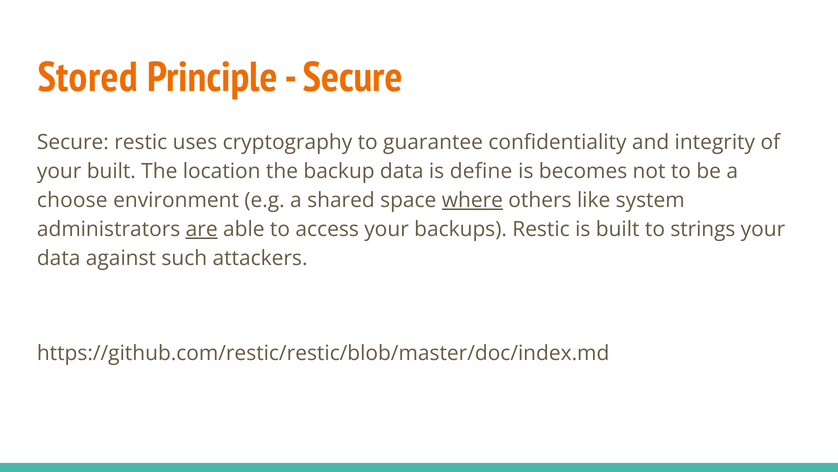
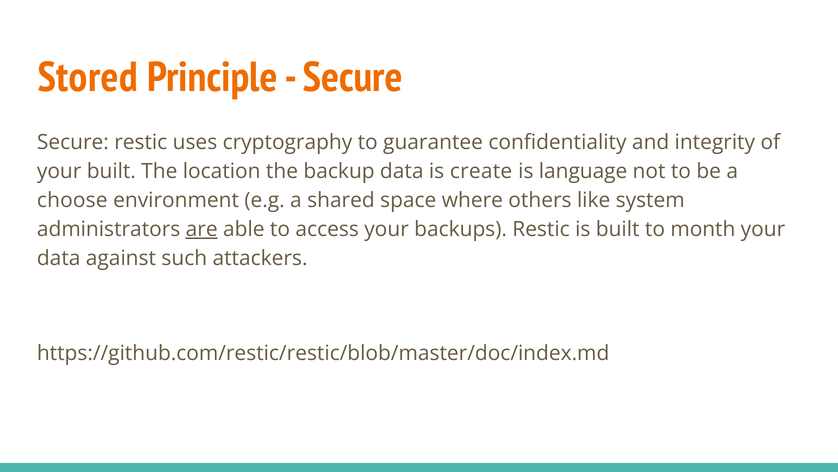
define: define -> create (481, 171)
becomes: becomes -> language (583, 171)
where underline: present -> none (472, 200)
strings: strings -> month (703, 229)
